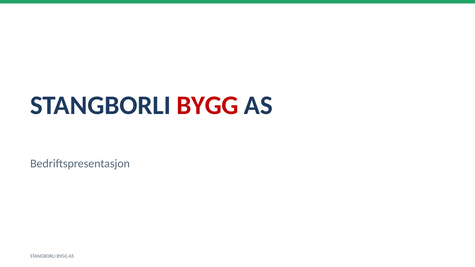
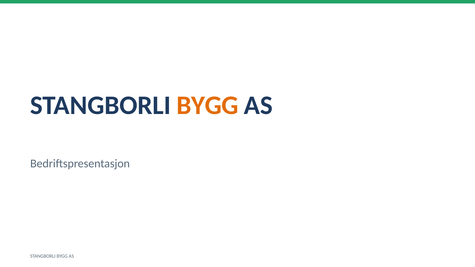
BYGG colour: red -> orange (208, 105)
